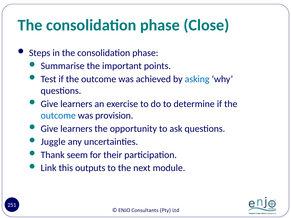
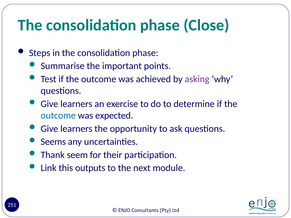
asking colour: blue -> purple (197, 79)
provision: provision -> expected (114, 116)
Juggle: Juggle -> Seems (53, 142)
